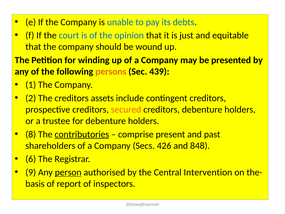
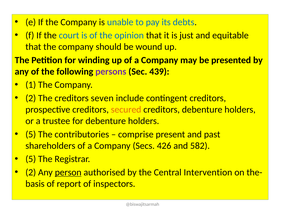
persons colour: orange -> purple (111, 71)
assets: assets -> seven (102, 98)
8: 8 -> 5 (31, 134)
contributories underline: present -> none (82, 134)
848: 848 -> 582 (200, 146)
6: 6 -> 5 (31, 159)
9: 9 -> 2 (31, 172)
